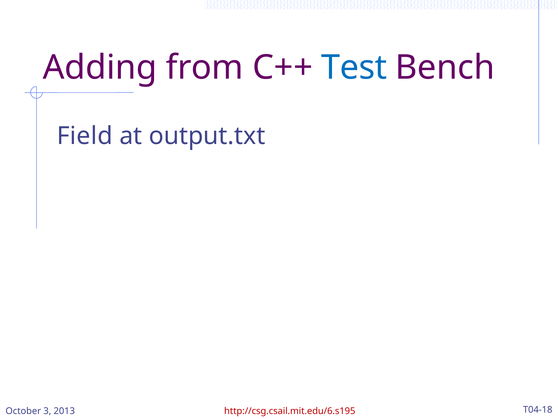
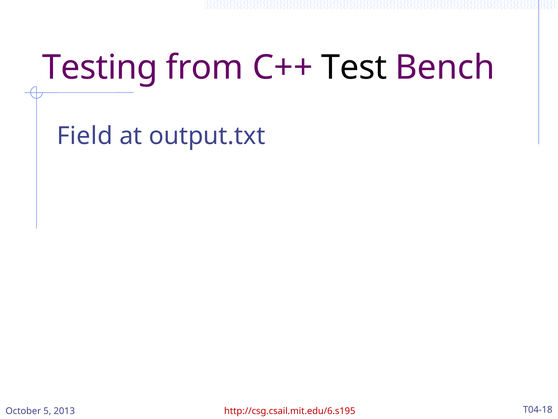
Adding: Adding -> Testing (100, 67)
Test colour: blue -> black (354, 67)
3: 3 -> 5 (47, 411)
